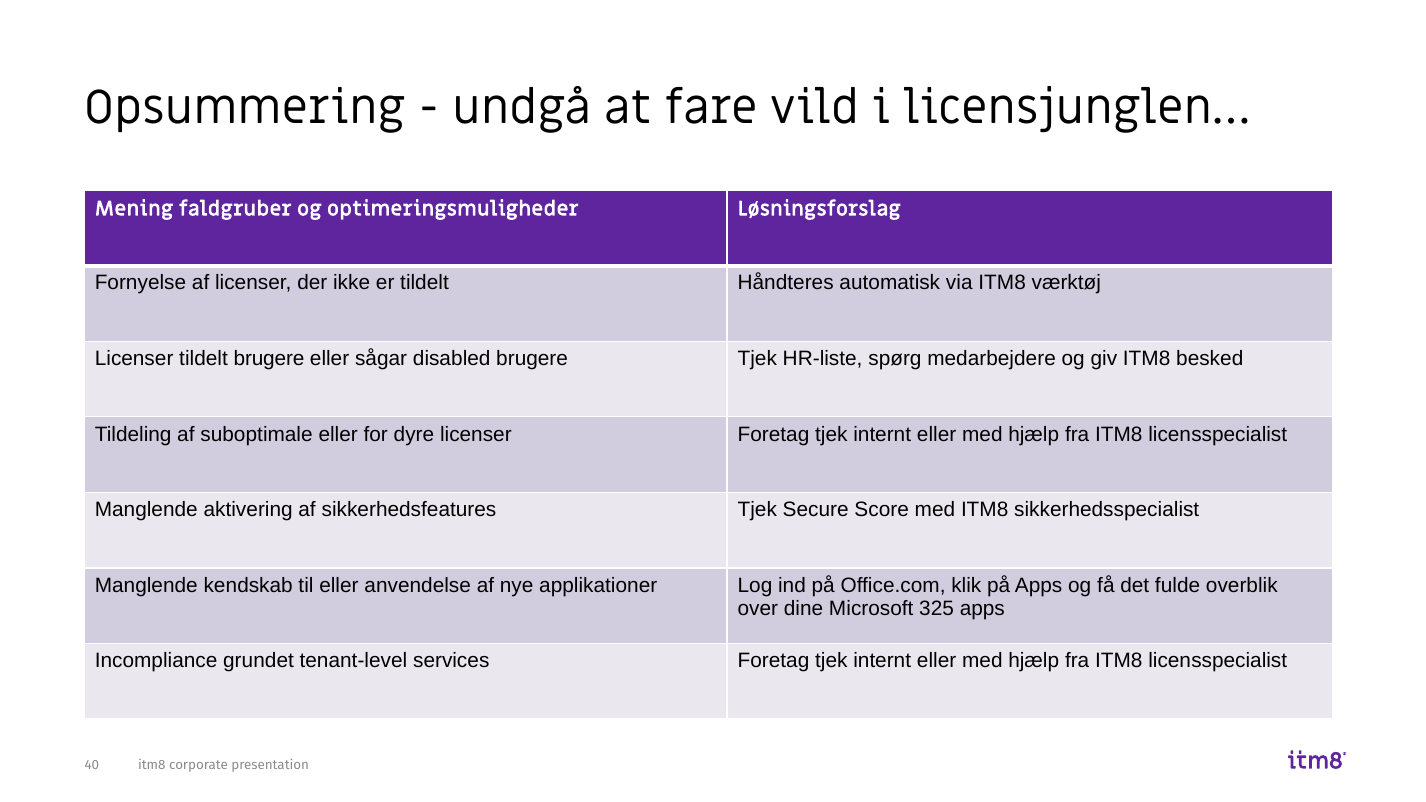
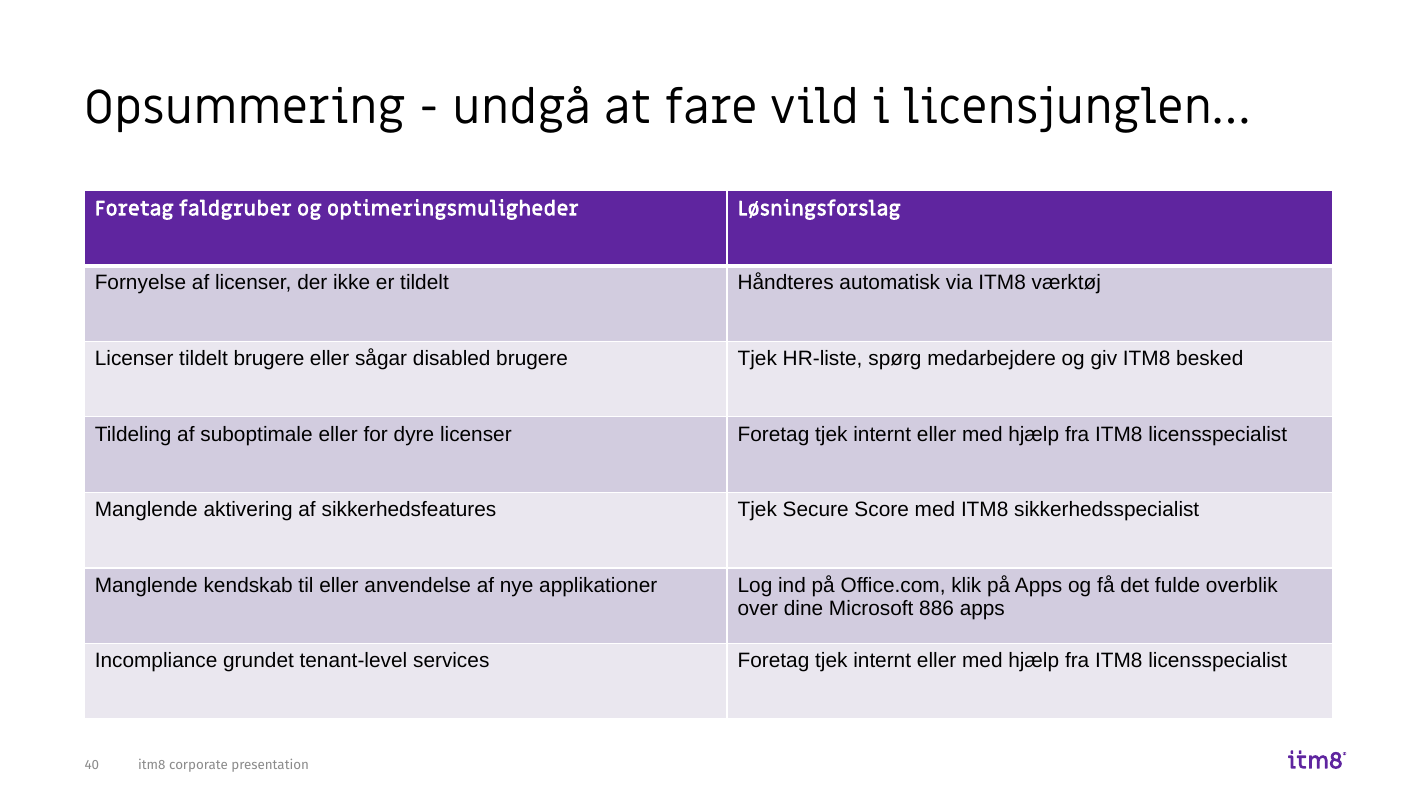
Mening: Mening -> Foretag (134, 209)
325: 325 -> 886 (937, 609)
